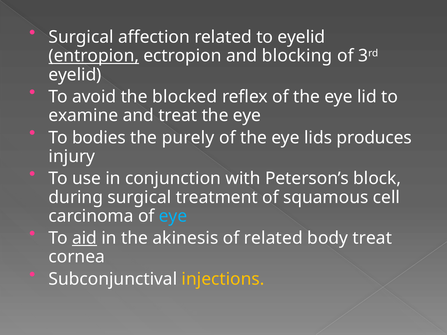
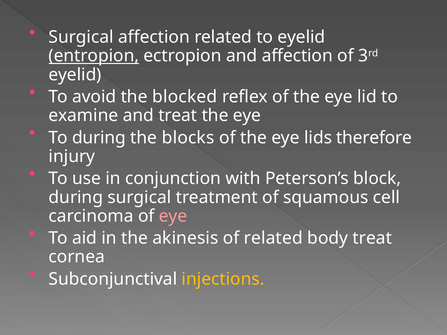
and blocking: blocking -> affection (297, 56)
To bodies: bodies -> during (99, 138)
purely: purely -> blocks (188, 138)
produces: produces -> therefore (374, 138)
eye colour: light blue -> pink (173, 216)
aid underline: present -> none (85, 238)
